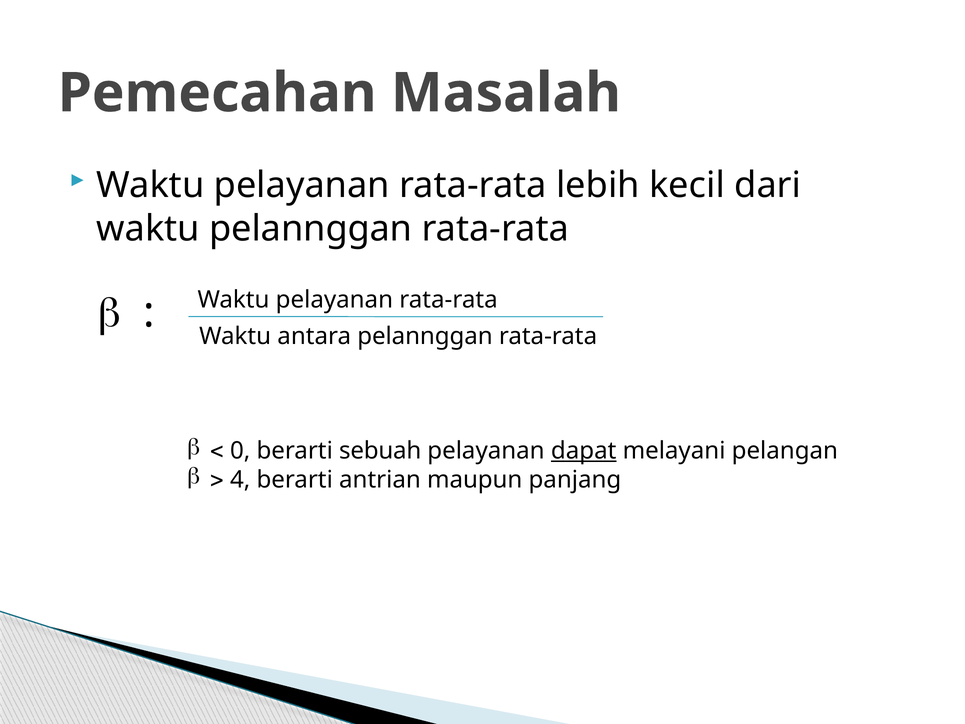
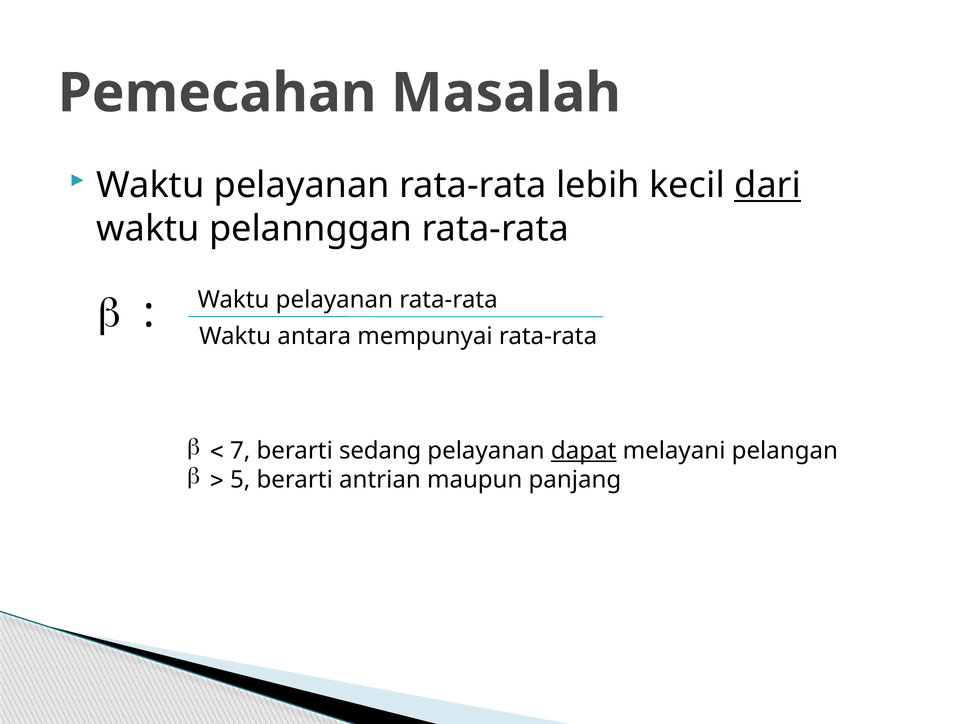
dari underline: none -> present (768, 185)
antara pelannggan: pelannggan -> mempunyai (425, 336)
0: 0 -> 7 (240, 451)
sebuah: sebuah -> sedang (380, 451)
4: 4 -> 5 (240, 480)
